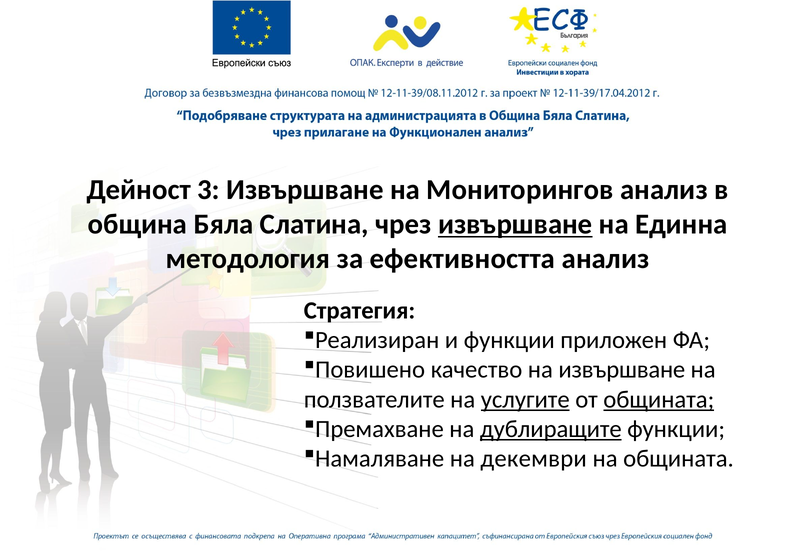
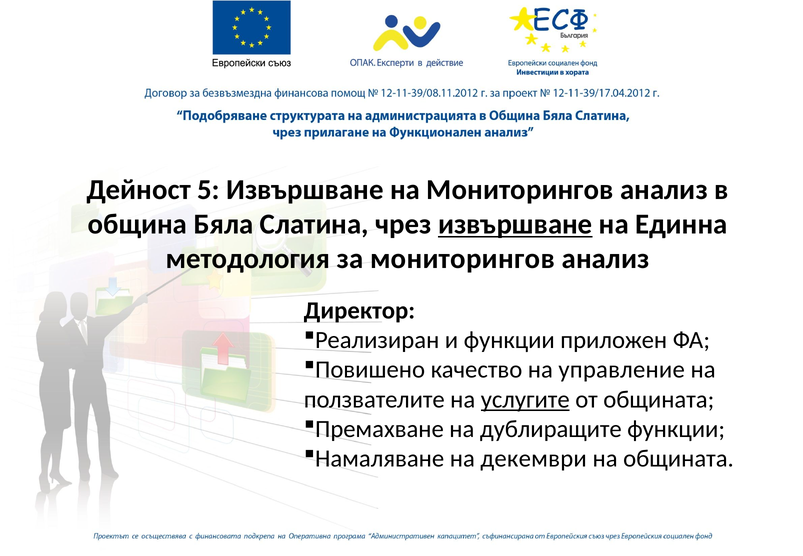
3: 3 -> 5 (209, 190)
за ефективността: ефективността -> мониторингов (462, 259)
Стратегия: Стратегия -> Директор (359, 310)
на извършване: извършване -> управление (622, 370)
общината underline: present -> none (659, 399)
дублиращите underline: present -> none (551, 429)
